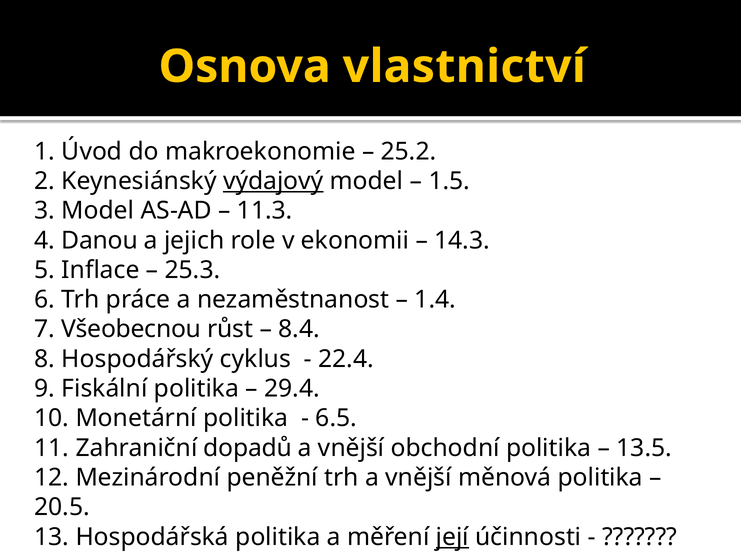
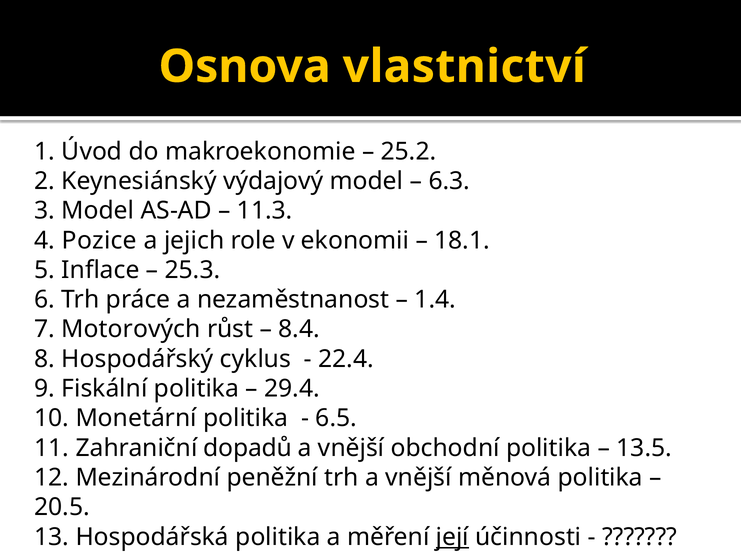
výdajový underline: present -> none (273, 181)
1.5: 1.5 -> 6.3 (449, 181)
Danou: Danou -> Pozice (99, 240)
14.3: 14.3 -> 18.1 (462, 240)
Všeobecnou: Všeobecnou -> Motorových (131, 329)
